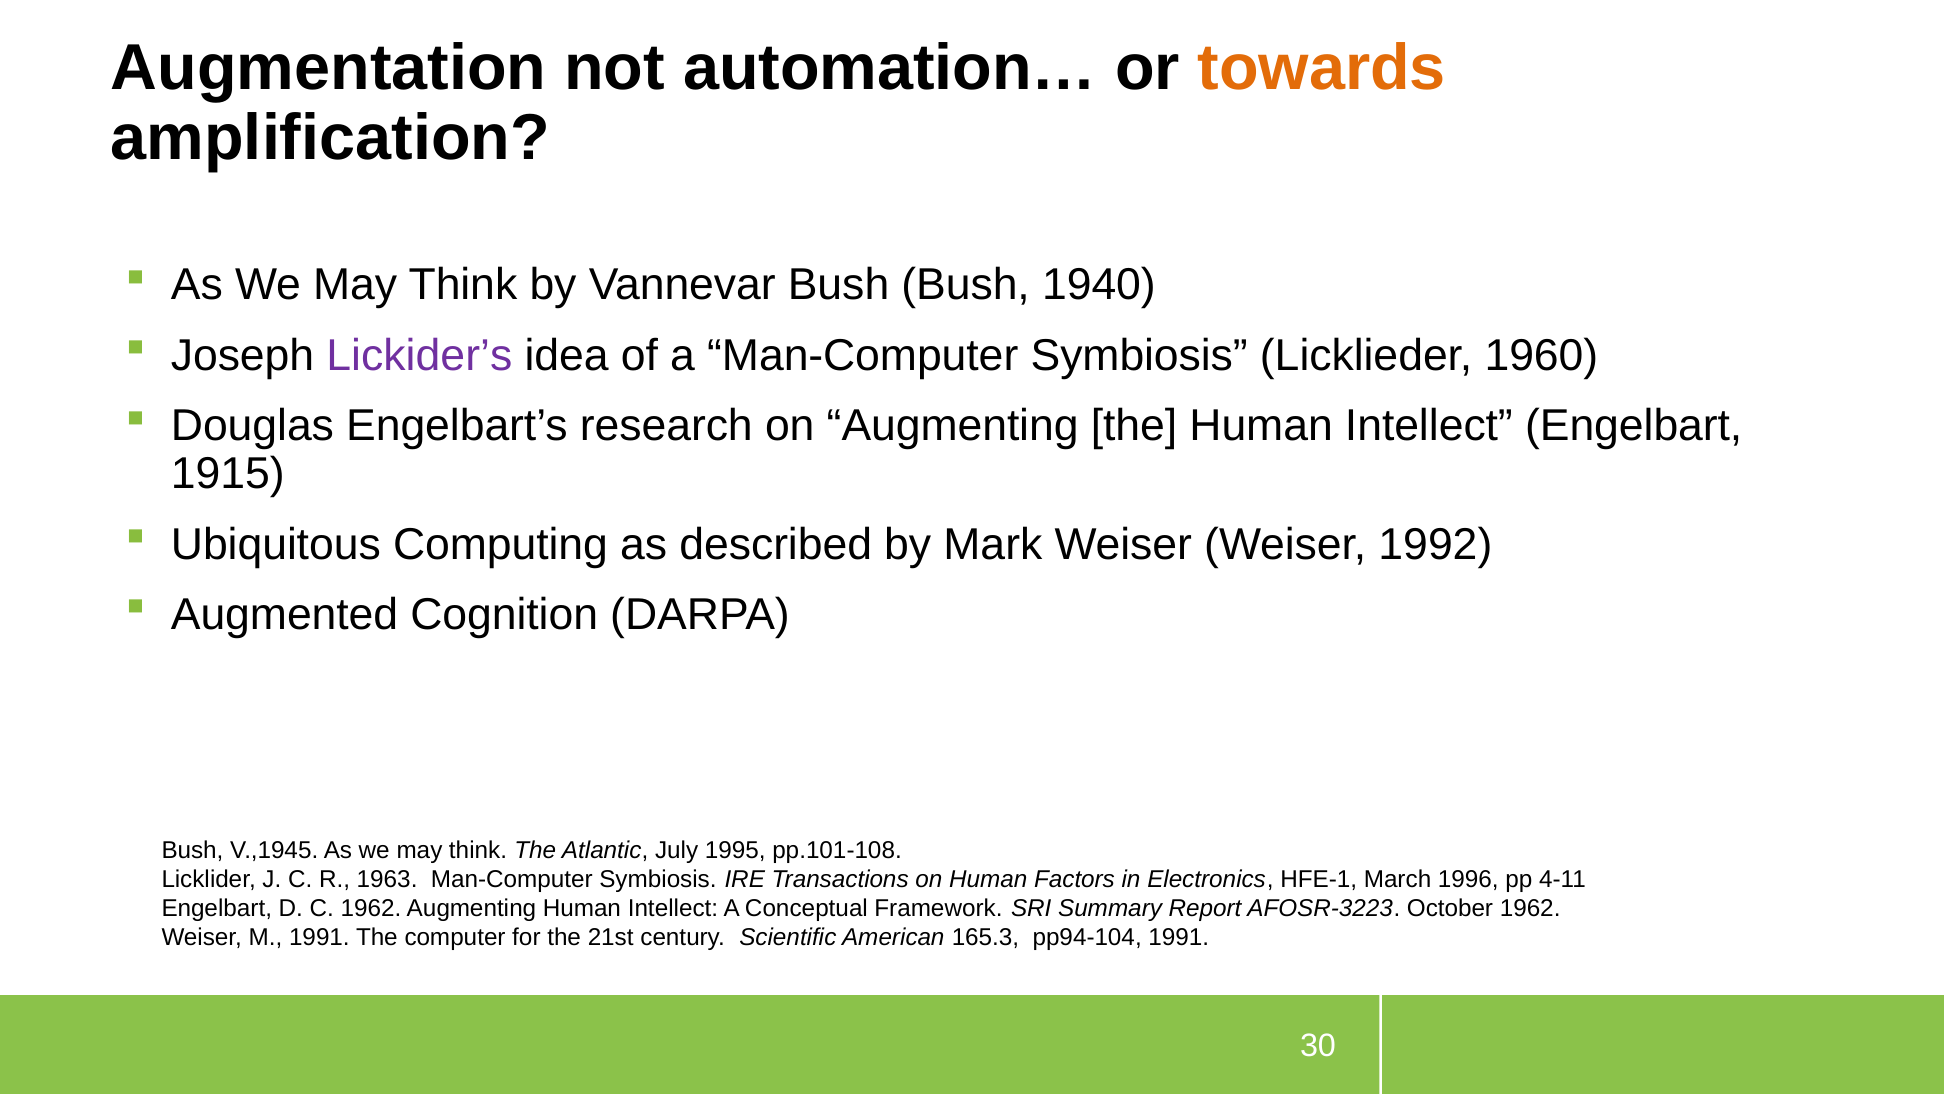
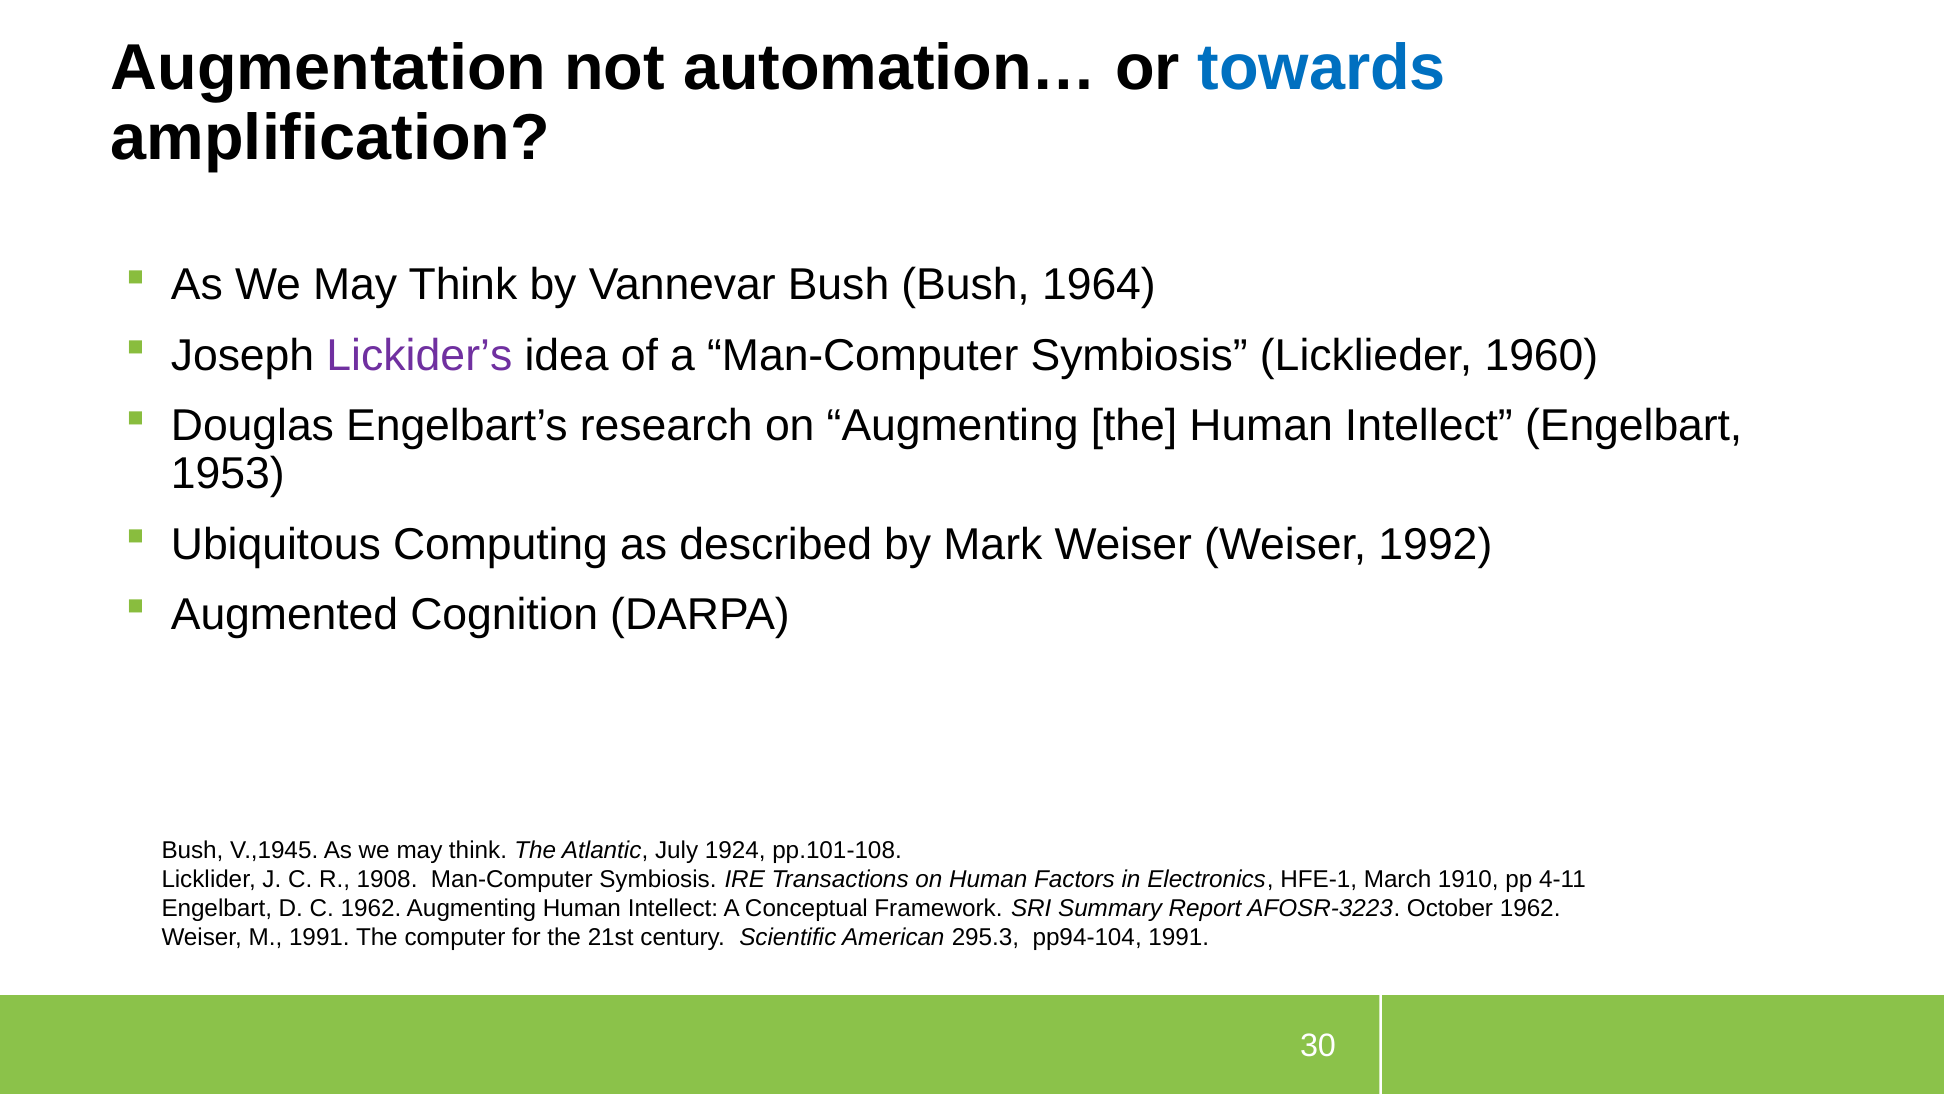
towards colour: orange -> blue (1322, 68)
1940: 1940 -> 1964 (1099, 285)
1915: 1915 -> 1953 (228, 474)
1995: 1995 -> 1924 (735, 850)
1963: 1963 -> 1908 (387, 879)
1996: 1996 -> 1910 (1468, 879)
165.3: 165.3 -> 295.3 (985, 937)
